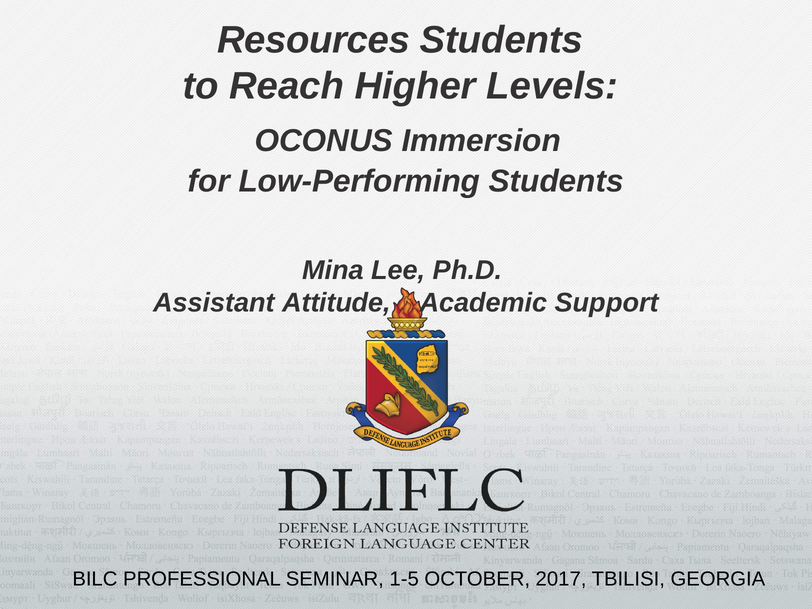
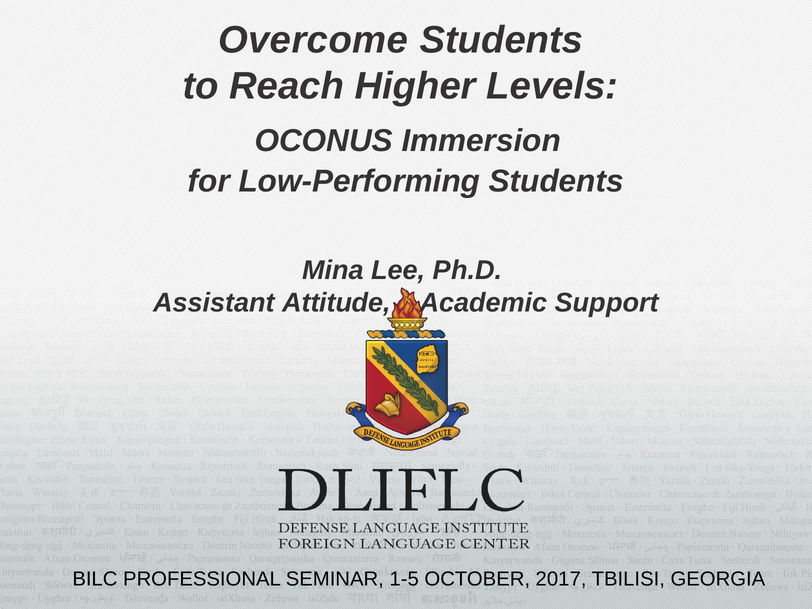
Resources: Resources -> Overcome (313, 40)
